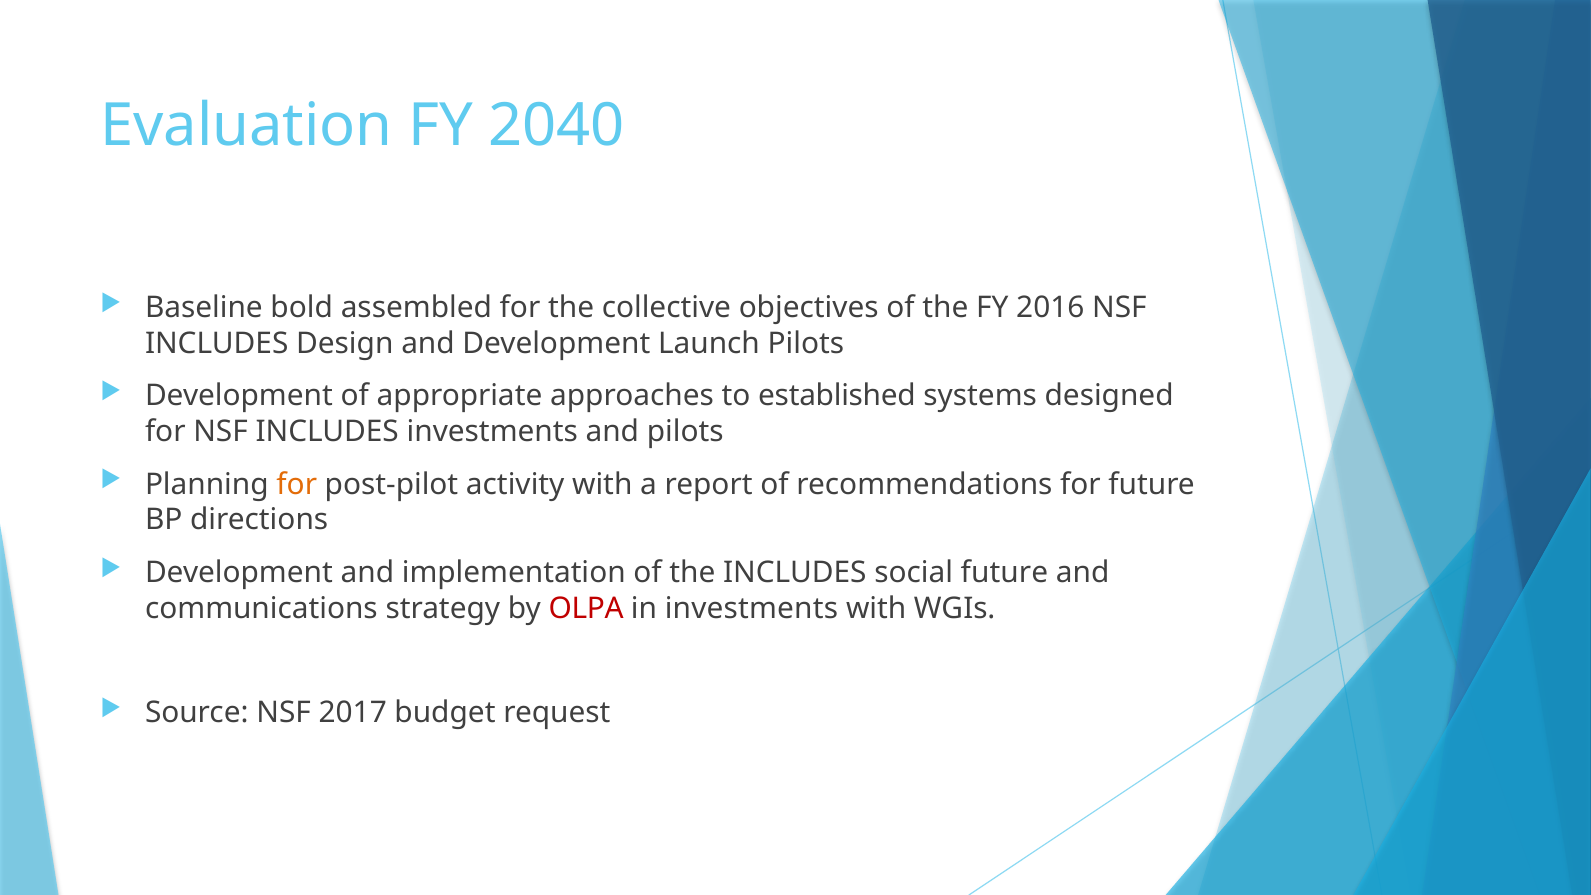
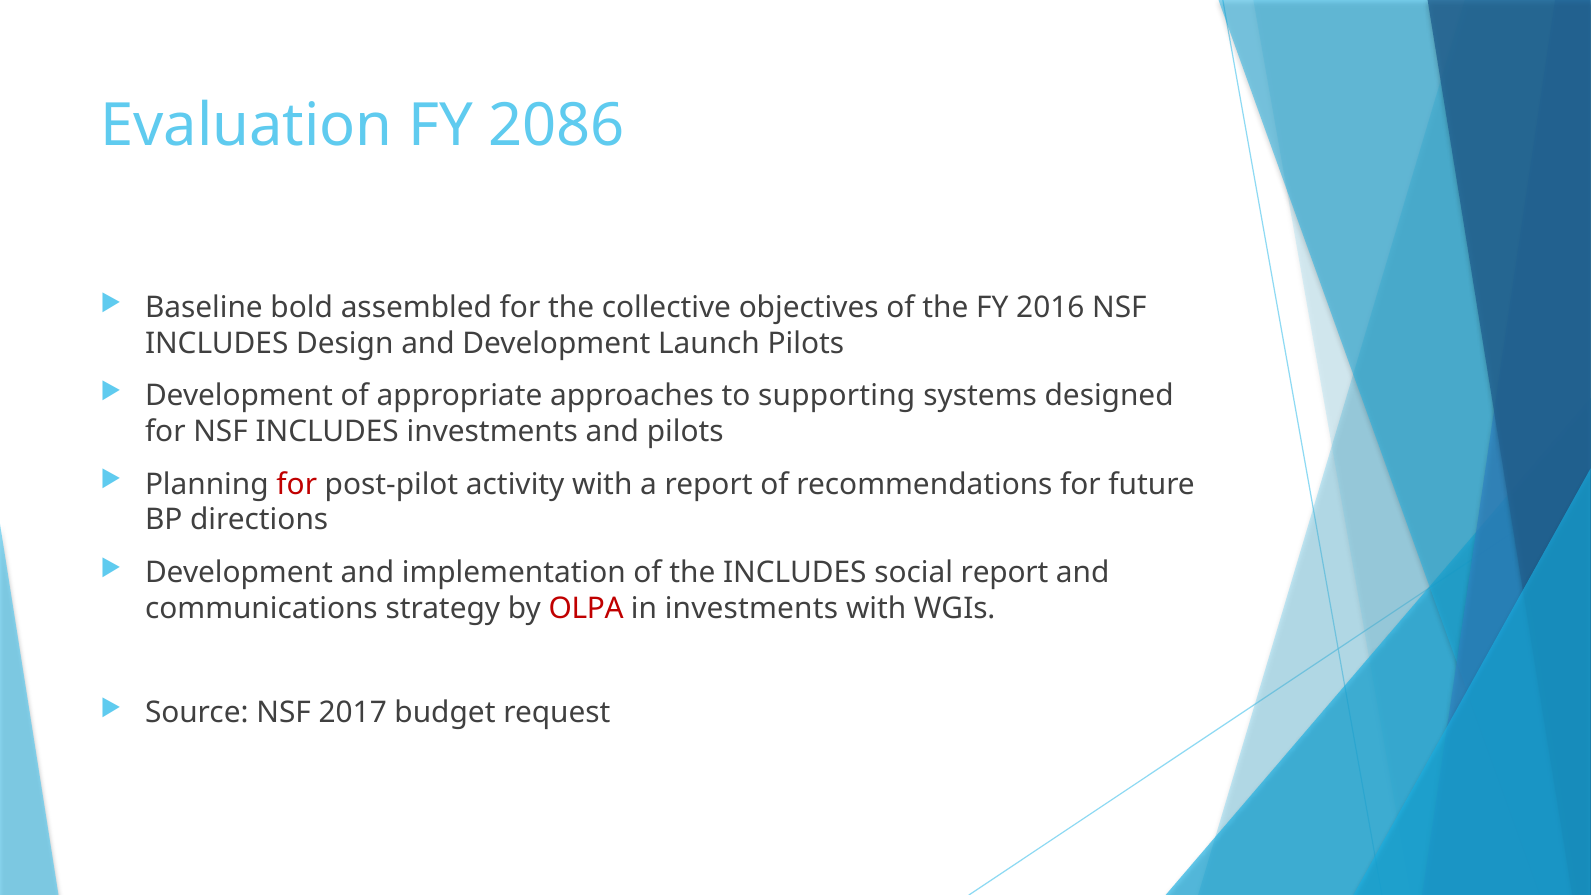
2040: 2040 -> 2086 (557, 125)
established: established -> supporting (837, 396)
for colour: orange -> red (297, 484)
social future: future -> report (1005, 572)
